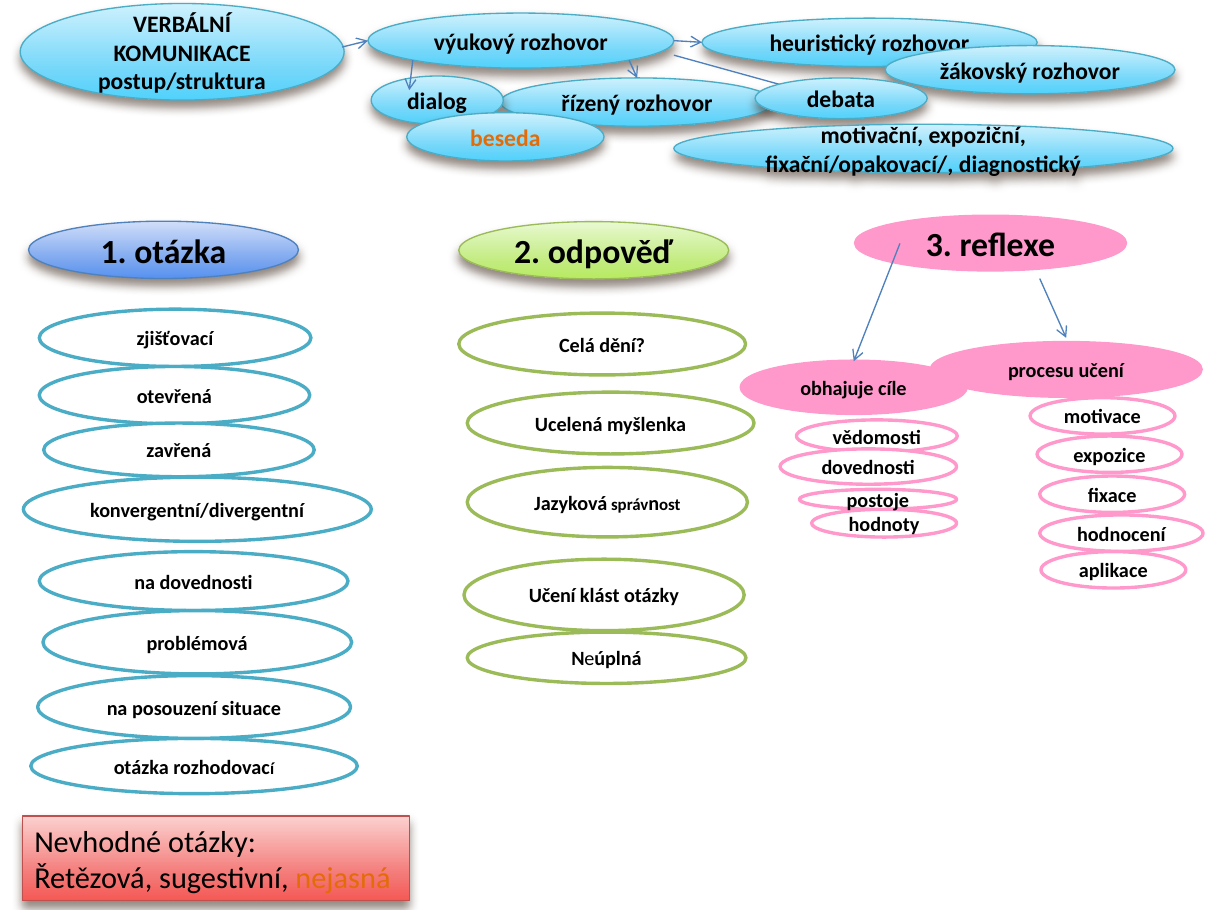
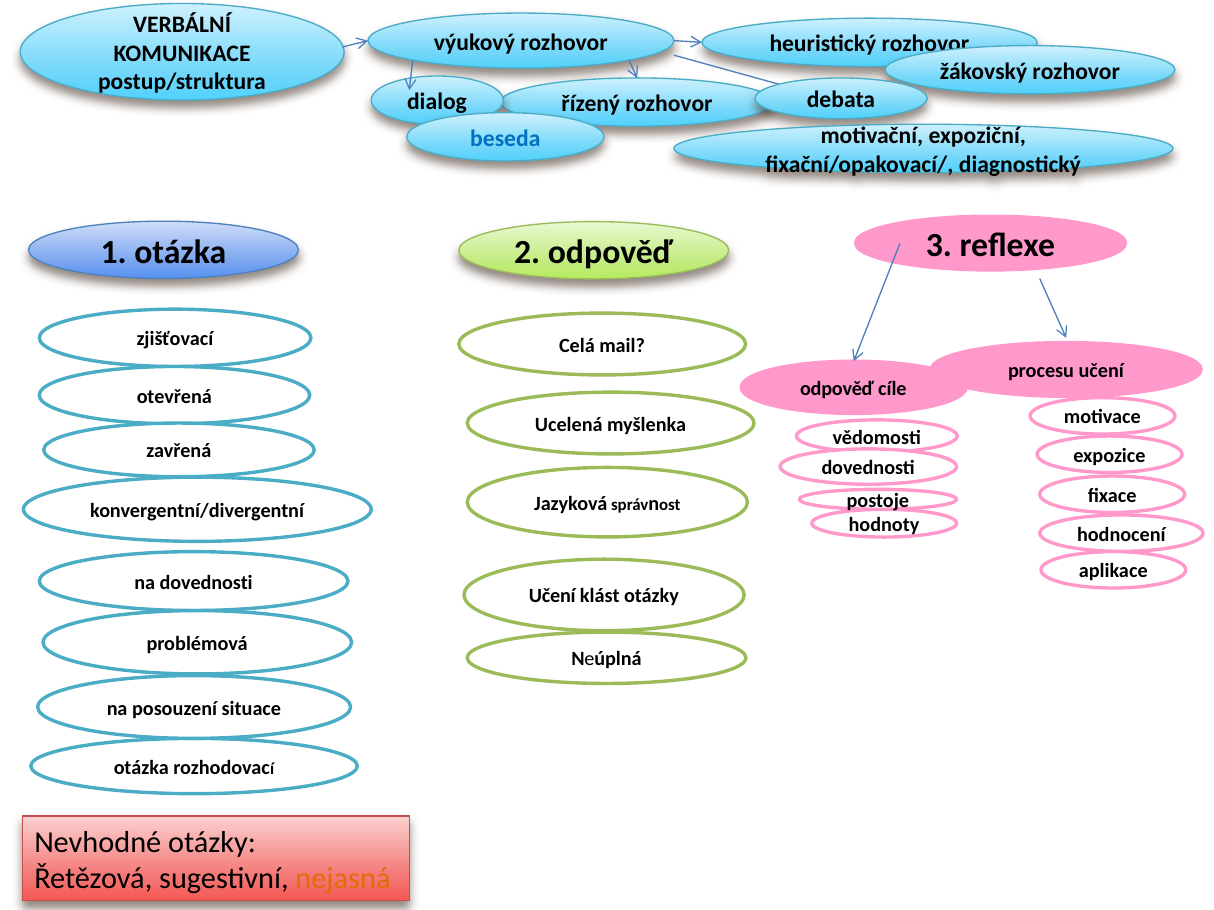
beseda colour: orange -> blue (505, 139)
dění: dění -> mail (622, 346)
obhajuje: obhajuje -> odpověď (837, 389)
